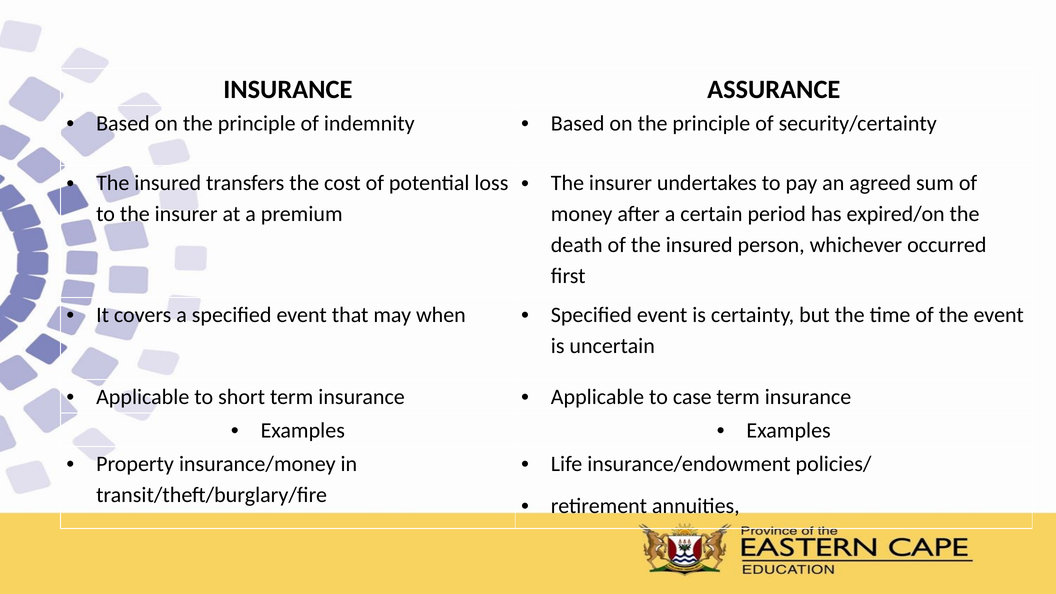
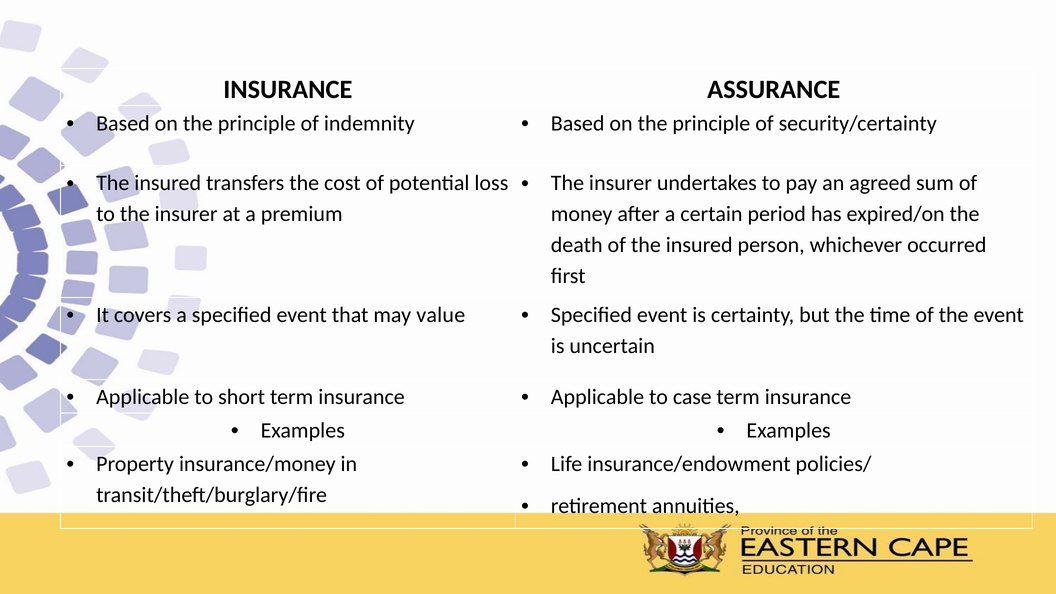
when: when -> value (441, 315)
